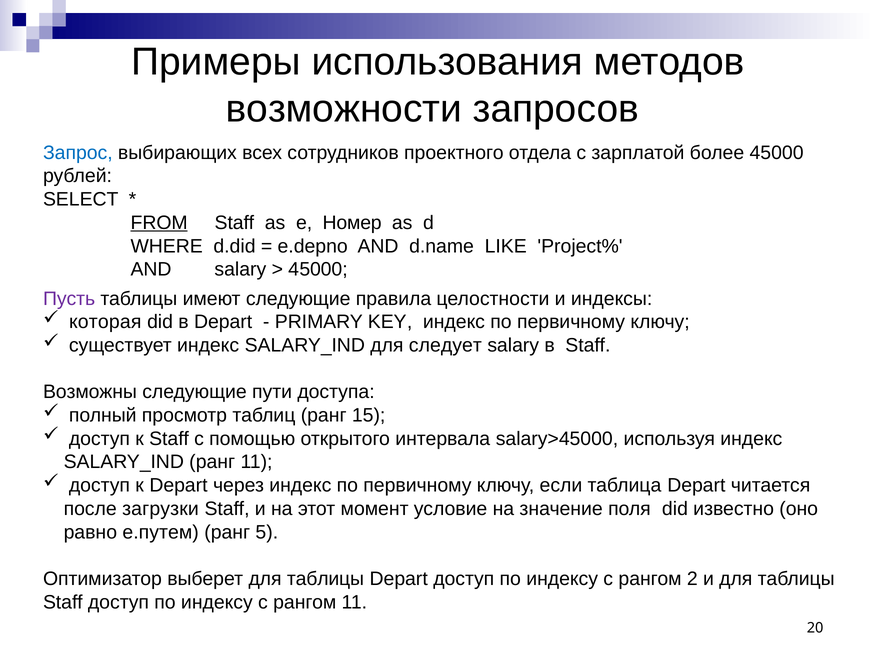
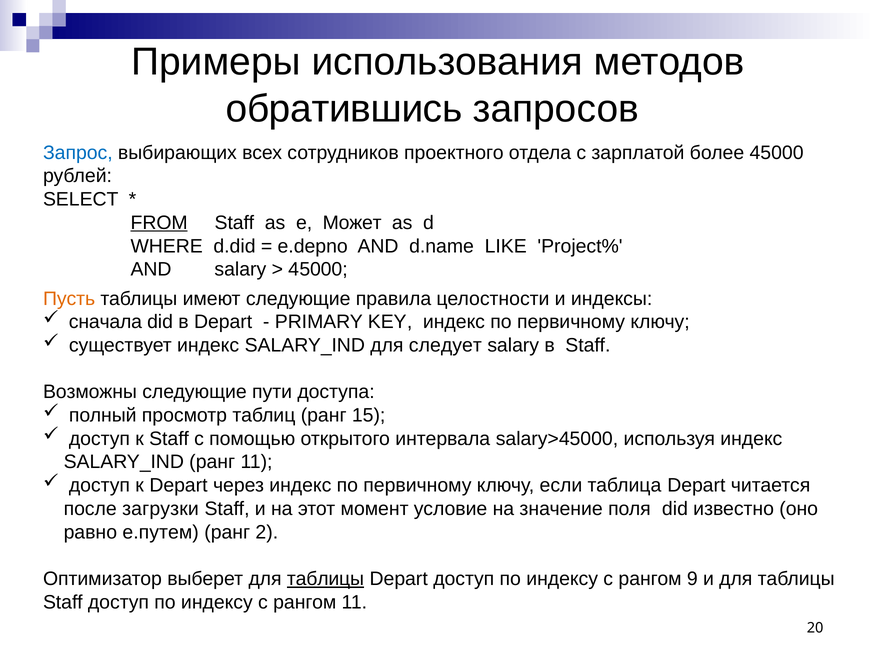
возможности: возможности -> обратившись (344, 109)
Номер: Номер -> Может (352, 223)
Пусть colour: purple -> orange (69, 299)
которая: которая -> сначала (105, 322)
5: 5 -> 2 (267, 532)
таблицы underline: none -> present (325, 579)
2: 2 -> 9 (692, 579)
